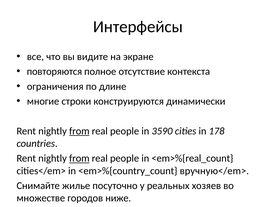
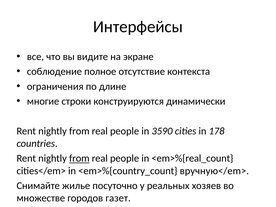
повторяются: повторяются -> соблюдение (54, 72)
from underline: present -> none (79, 131)
ниже: ниже -> газет (118, 198)
